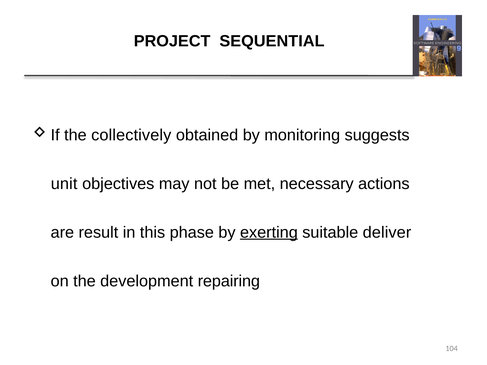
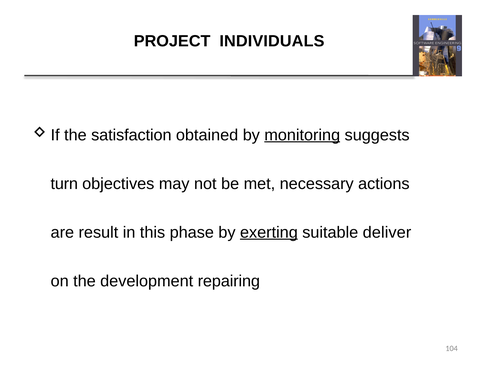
SEQUENTIAL: SEQUENTIAL -> INDIVIDUALS (272, 41)
collectively: collectively -> satisfaction (131, 135)
monitoring underline: none -> present (302, 135)
unit: unit -> turn (64, 184)
